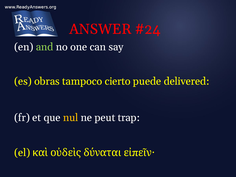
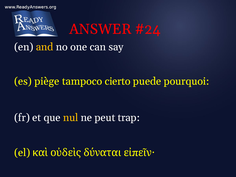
and colour: light green -> yellow (45, 47)
obras: obras -> piège (47, 81)
delivered: delivered -> pourquoi (186, 81)
